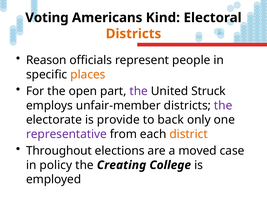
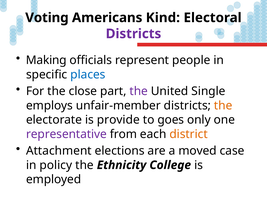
Districts colour: orange -> purple (133, 34)
Reason: Reason -> Making (46, 60)
places colour: orange -> blue (88, 74)
open: open -> close (83, 91)
Struck: Struck -> Single (208, 91)
the colour: purple -> orange (223, 105)
back: back -> goes (171, 119)
Throughout: Throughout -> Attachment (59, 150)
Creating: Creating -> Ethnicity (122, 164)
